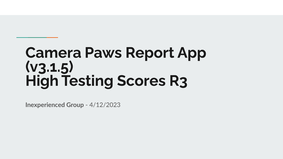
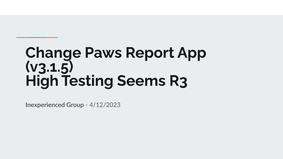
Camera: Camera -> Change (53, 53)
Scores: Scores -> Seems (141, 81)
